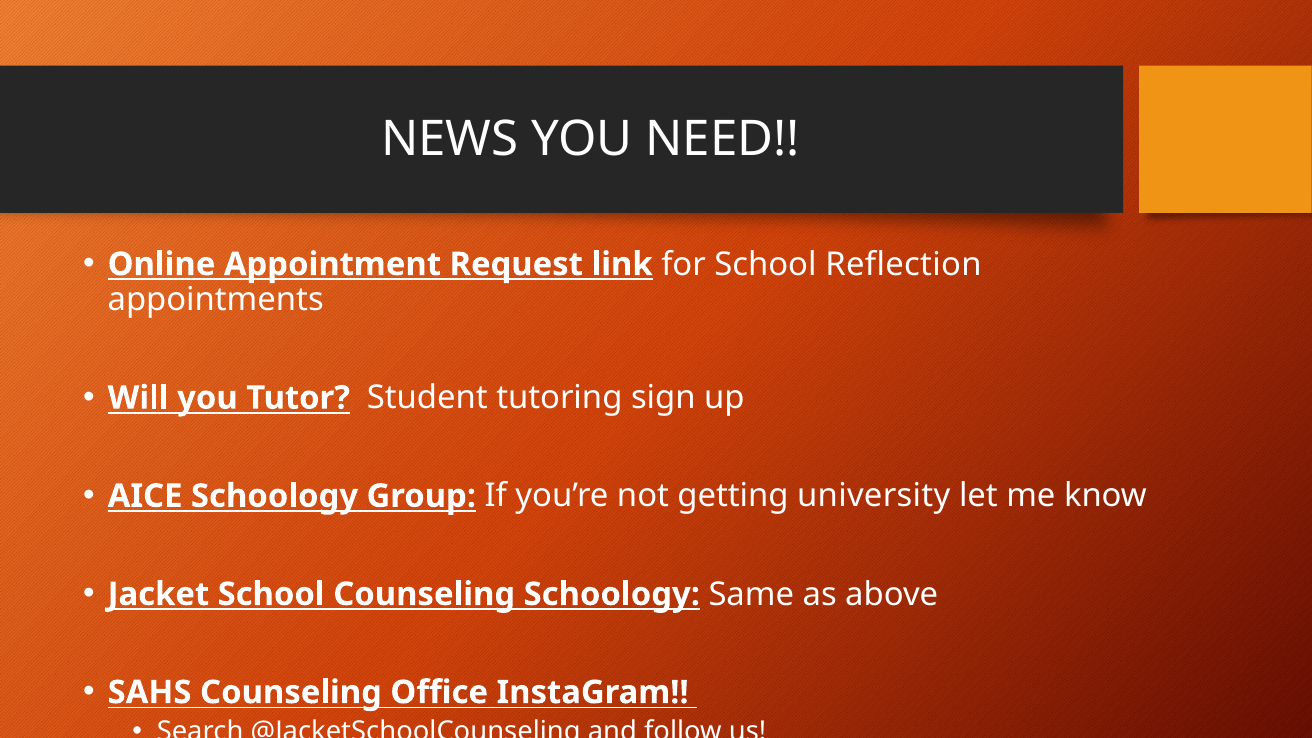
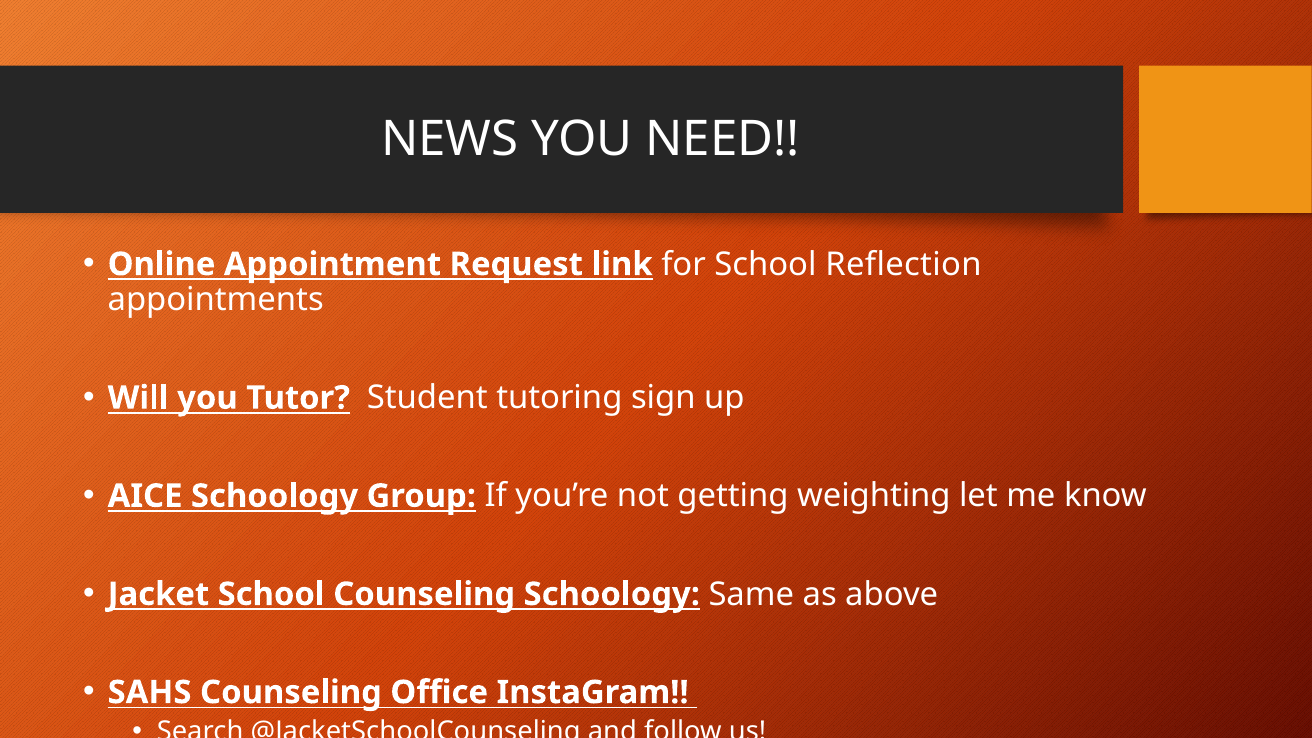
university: university -> weighting (874, 496)
